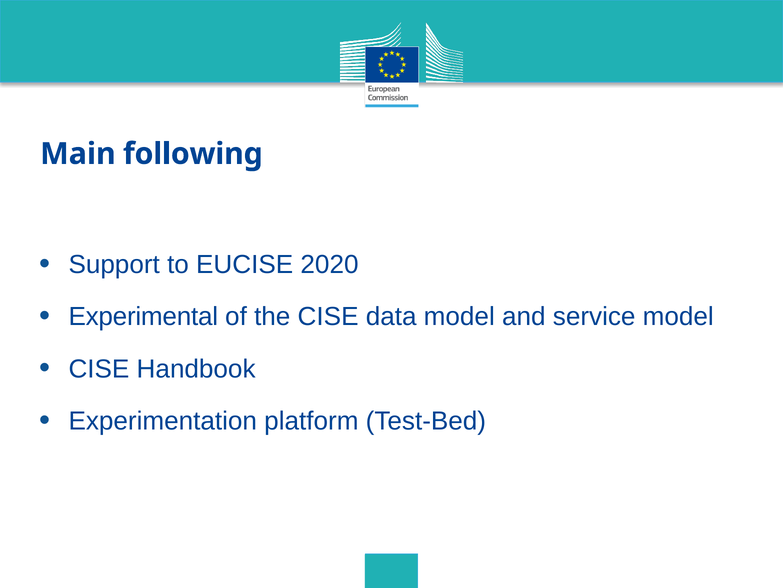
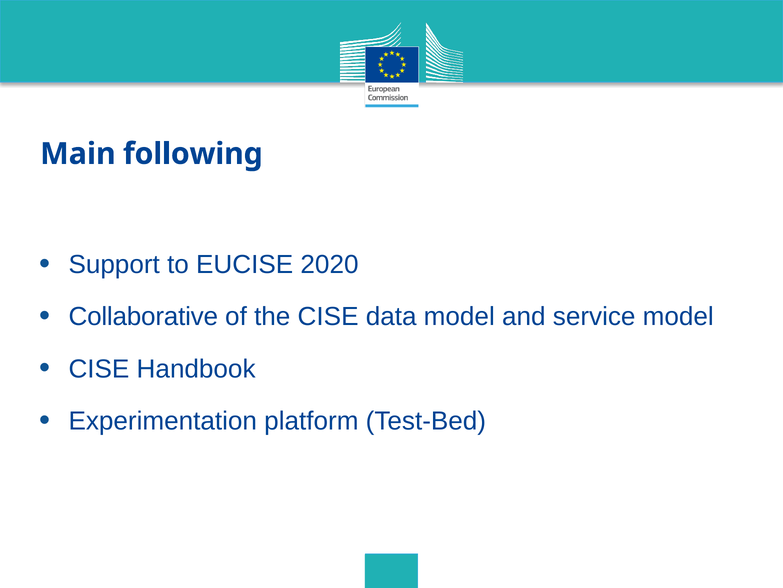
Experimental: Experimental -> Collaborative (143, 316)
